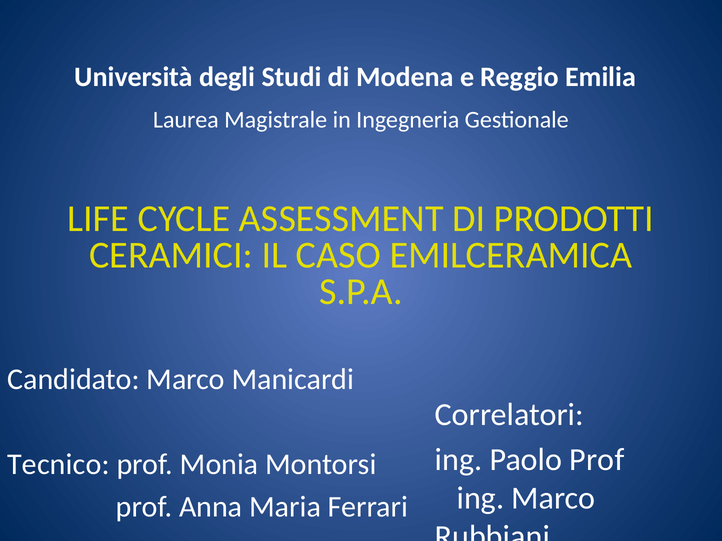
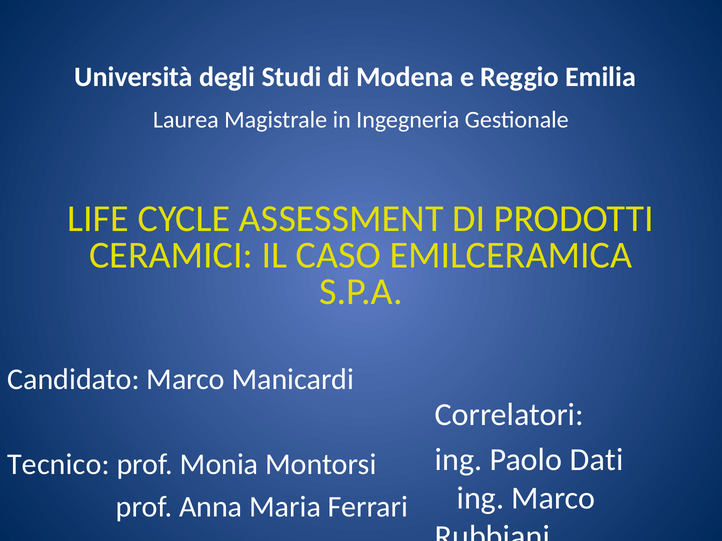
Paolo Prof: Prof -> Dati (597, 460)
